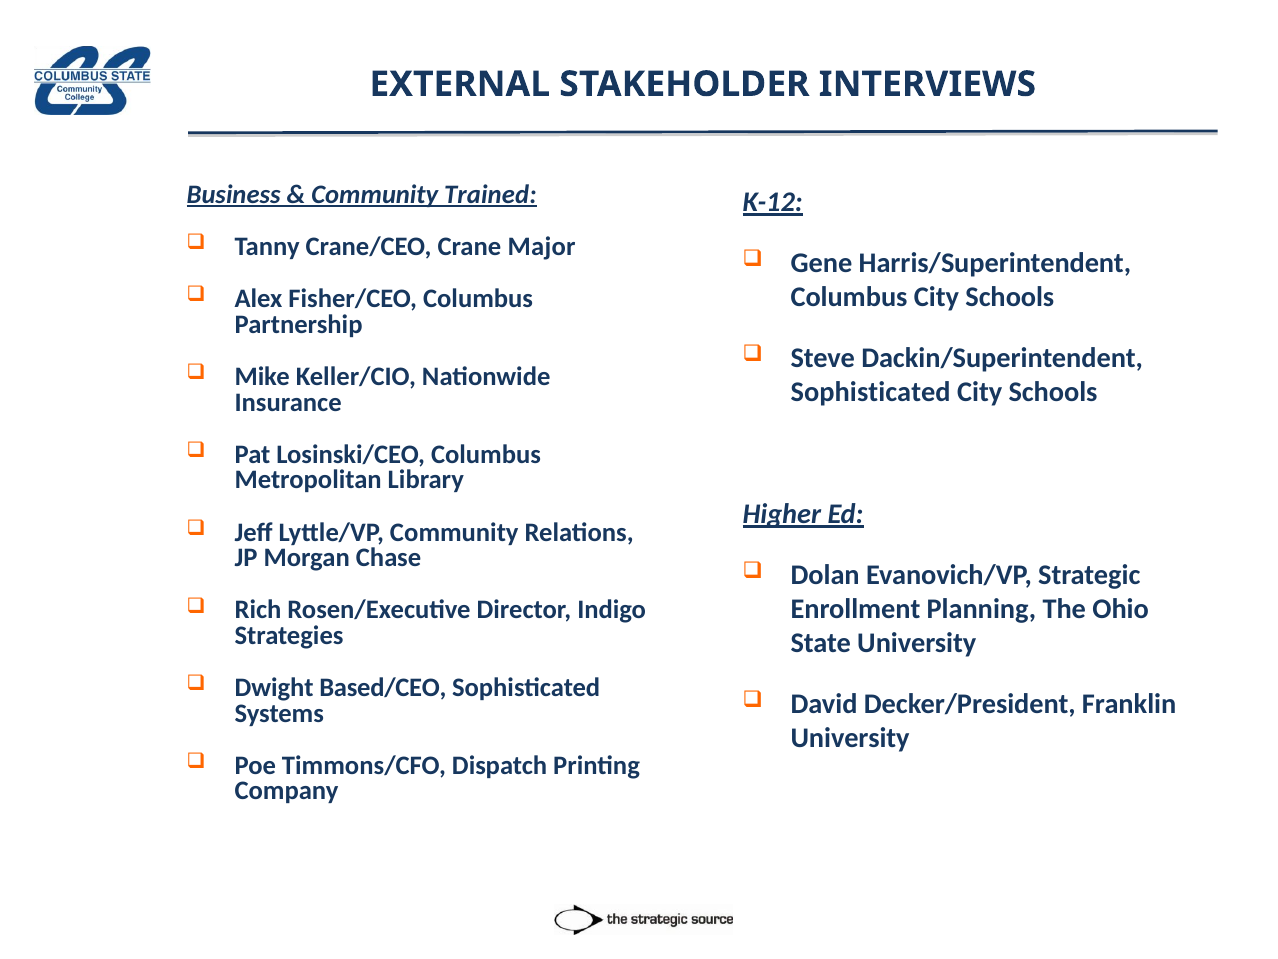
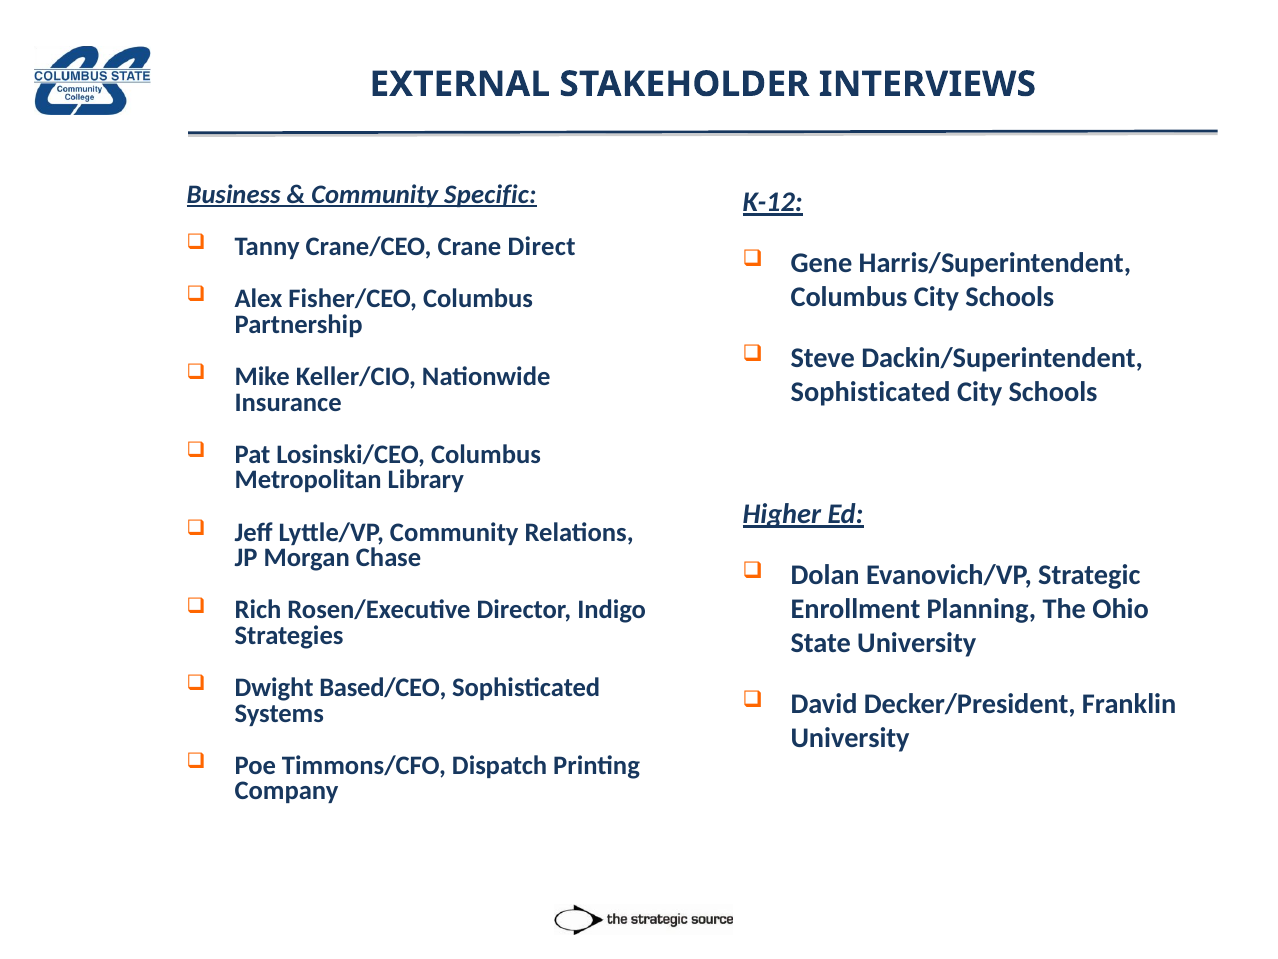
Trained: Trained -> Specific (490, 194)
Major: Major -> Direct (542, 247)
